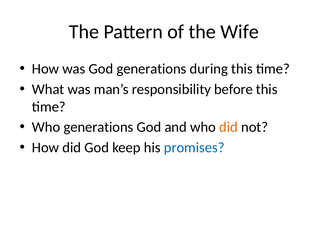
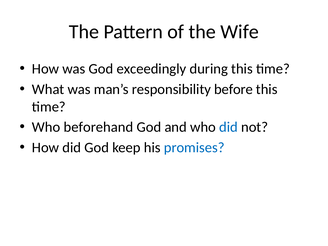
God generations: generations -> exceedingly (151, 69)
Who generations: generations -> beforehand (98, 127)
did colour: orange -> blue (229, 127)
